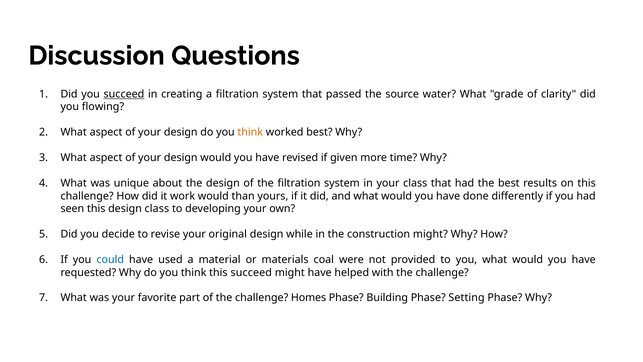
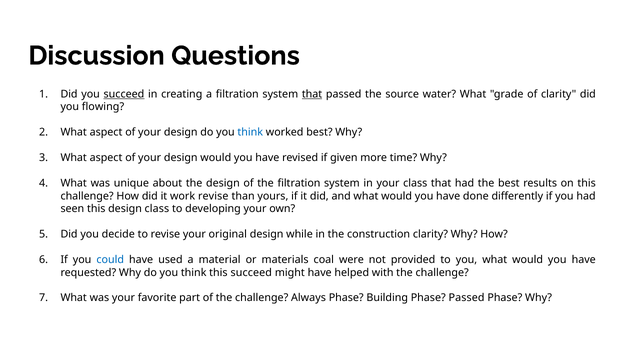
that underline: none -> present (312, 94)
think colour: orange -> blue (250, 132)
work would: would -> revise (213, 196)
construction might: might -> clarity (430, 234)
Homes: Homes -> Always (308, 298)
Phase Setting: Setting -> Passed (467, 298)
